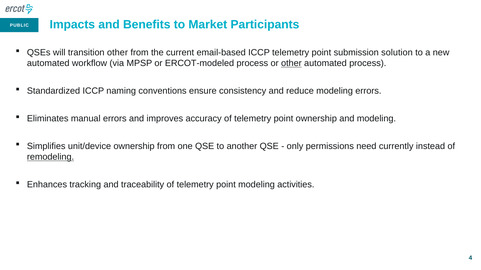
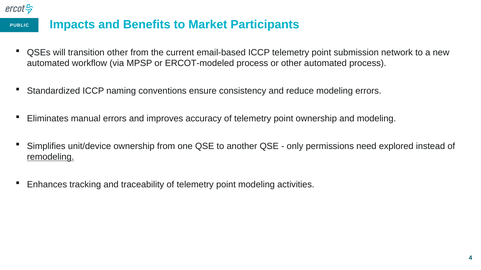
solution: solution -> network (397, 53)
other underline: present -> none (291, 63)
currently: currently -> explored (396, 146)
